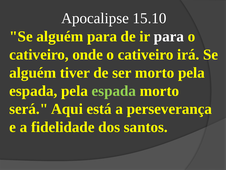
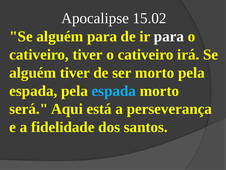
15.10: 15.10 -> 15.02 (150, 18)
cativeiro onde: onde -> tiver (88, 54)
espada colour: light green -> light blue (114, 91)
